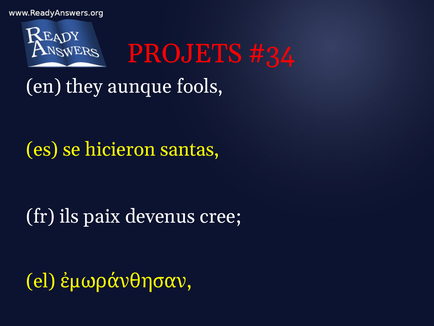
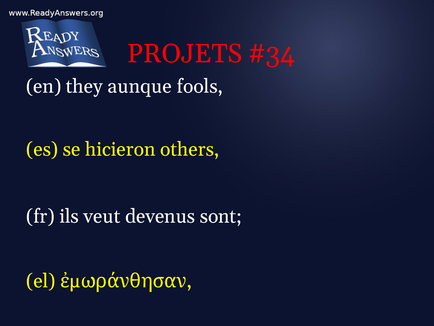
santas: santas -> others (190, 149)
paix: paix -> veut (102, 216)
cree: cree -> sont (221, 216)
